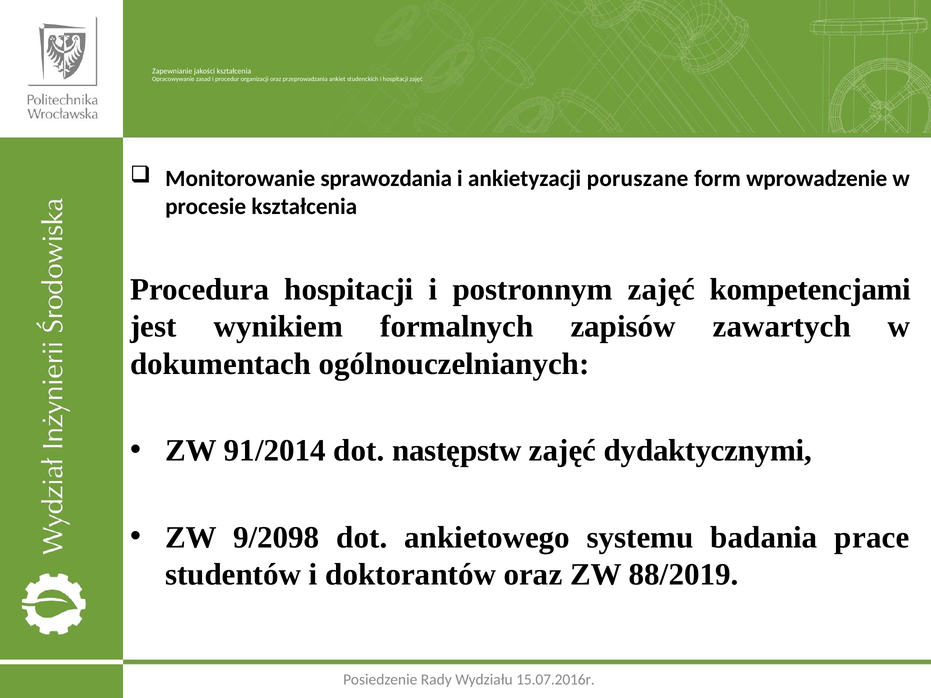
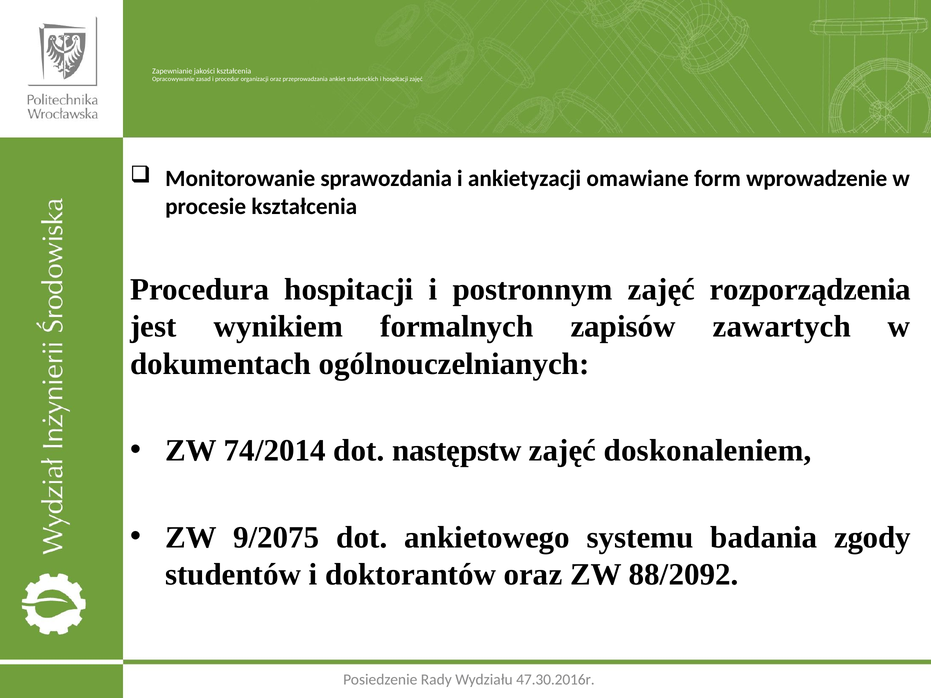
poruszane: poruszane -> omawiane (638, 179)
kompetencjami: kompetencjami -> rozporządzenia (810, 289)
91/2014: 91/2014 -> 74/2014 (275, 451)
dydaktycznymi: dydaktycznymi -> doskonaleniem (708, 451)
9/2098: 9/2098 -> 9/2075 (276, 538)
prace: prace -> zgody (872, 538)
88/2019: 88/2019 -> 88/2092 (684, 575)
15.07.2016r: 15.07.2016r -> 47.30.2016r (555, 680)
